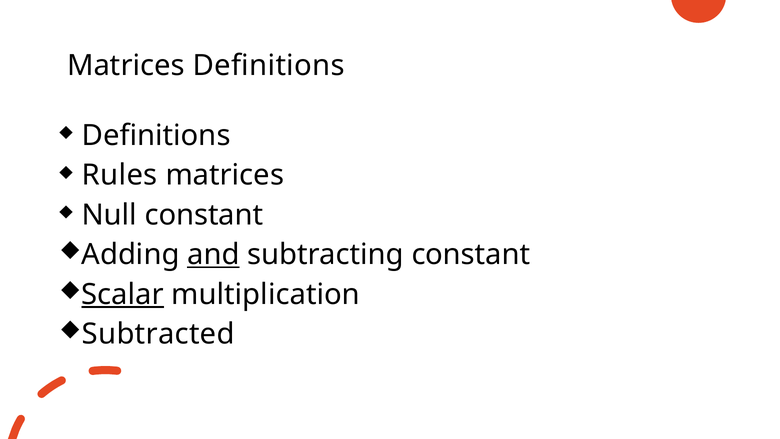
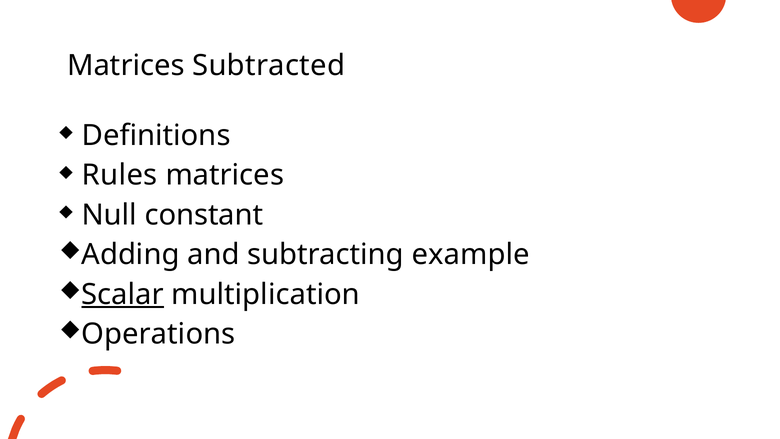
Matrices Definitions: Definitions -> Subtracted (269, 66)
and underline: present -> none (213, 255)
subtracting constant: constant -> example (471, 255)
Subtracted: Subtracted -> Operations (158, 334)
